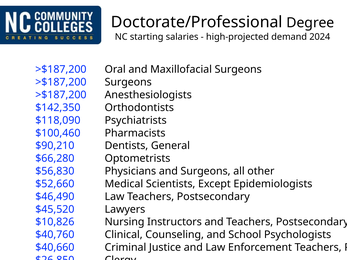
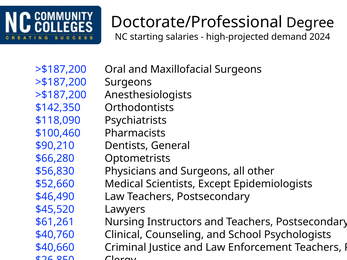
$10,826: $10,826 -> $61,261 (55, 222)
